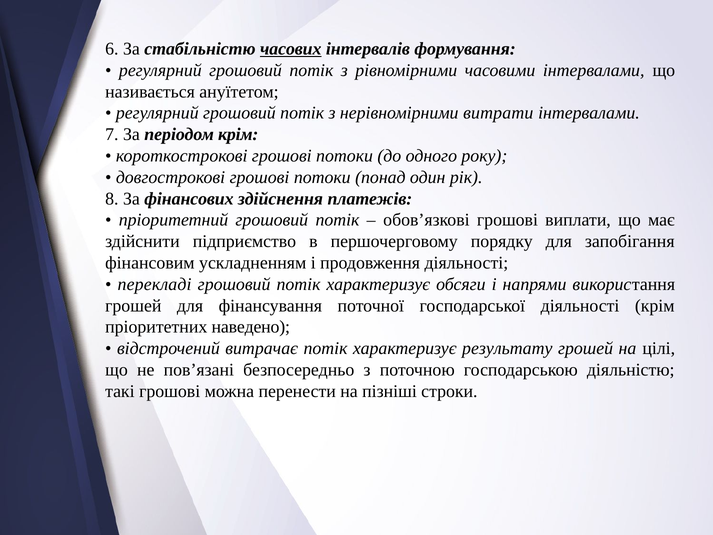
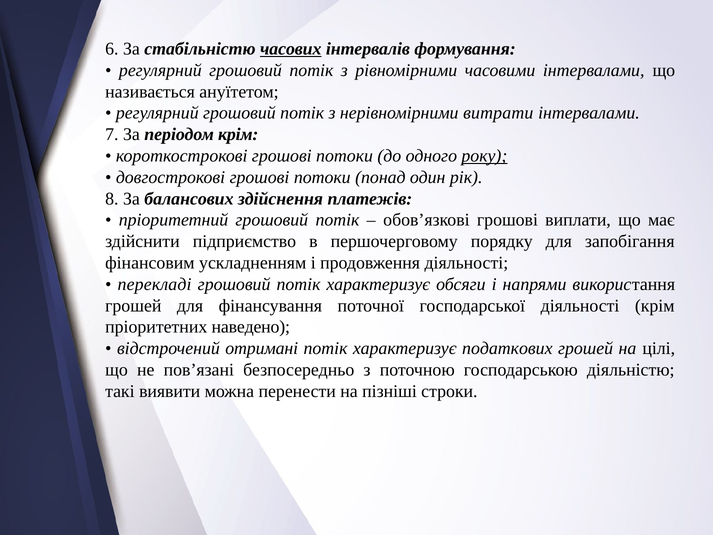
року underline: none -> present (484, 156)
фінансових: фінансових -> балансових (189, 199)
витрачає: витрачає -> отримані (262, 348)
результату: результату -> податкових (507, 348)
такі грошові: грошові -> виявити (170, 391)
